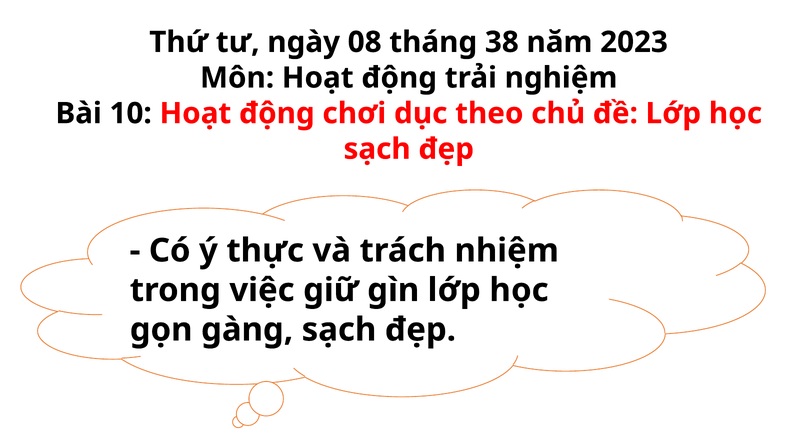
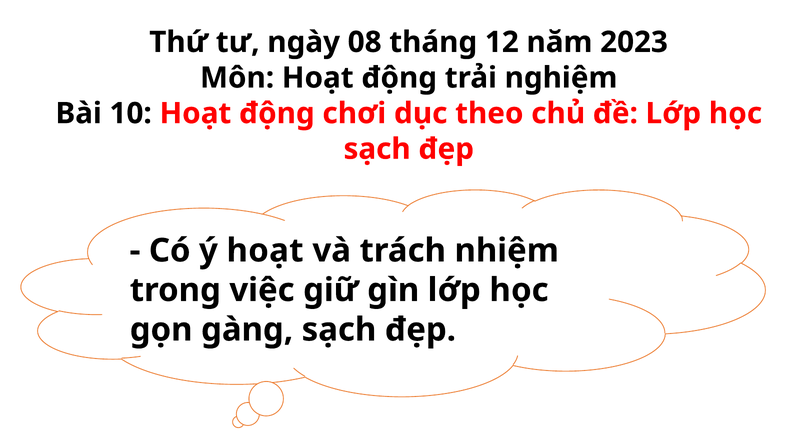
38: 38 -> 12 (502, 42)
ý thực: thực -> hoạt (265, 251)
